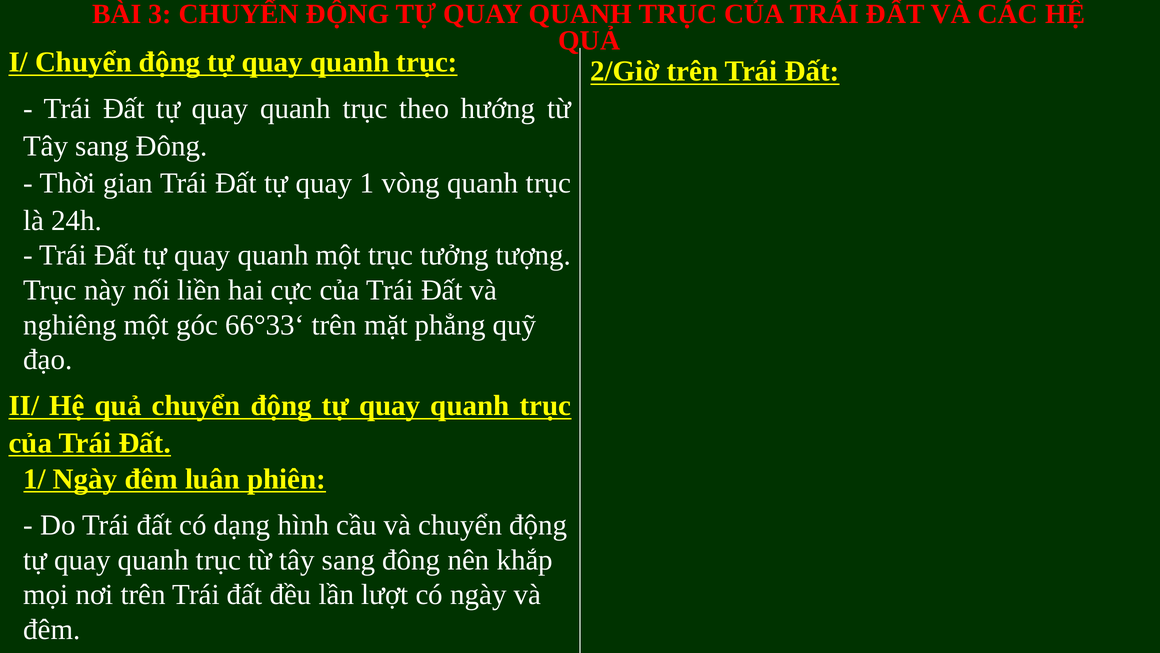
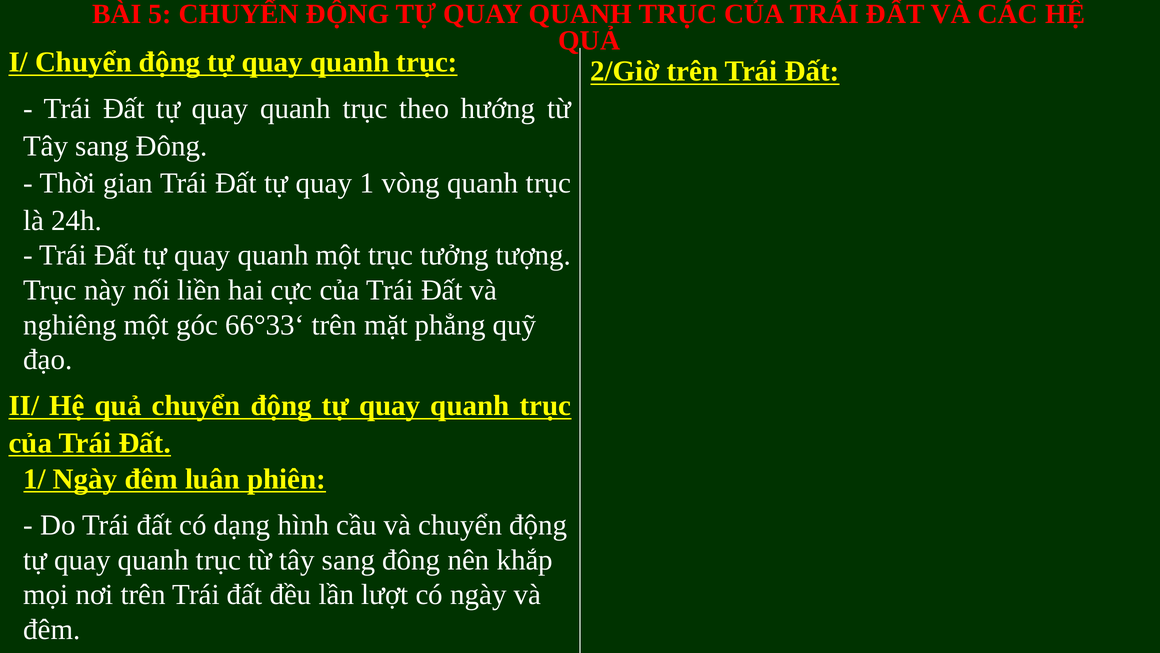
3: 3 -> 5 (160, 14)
